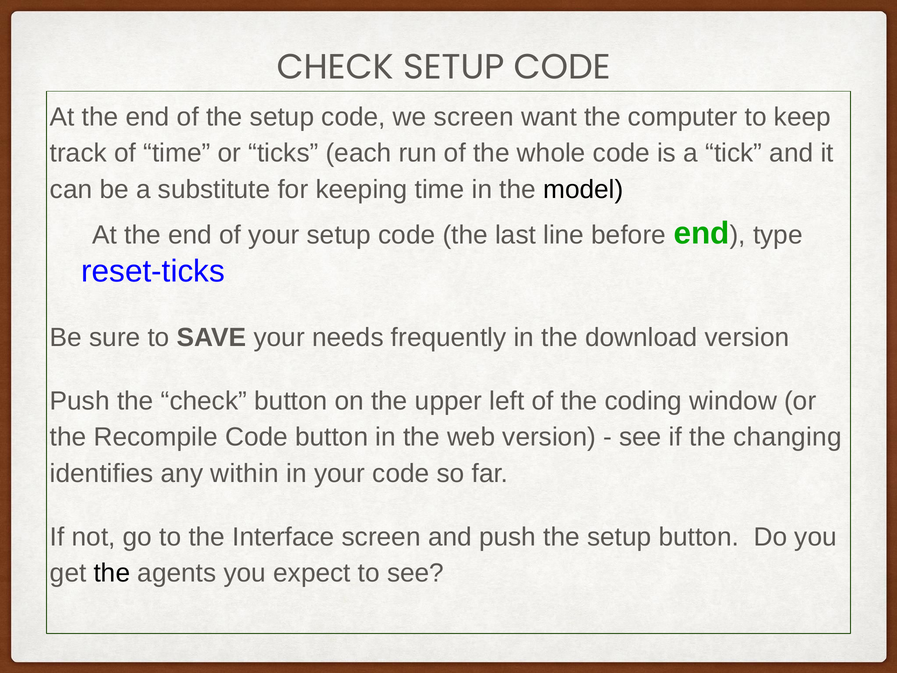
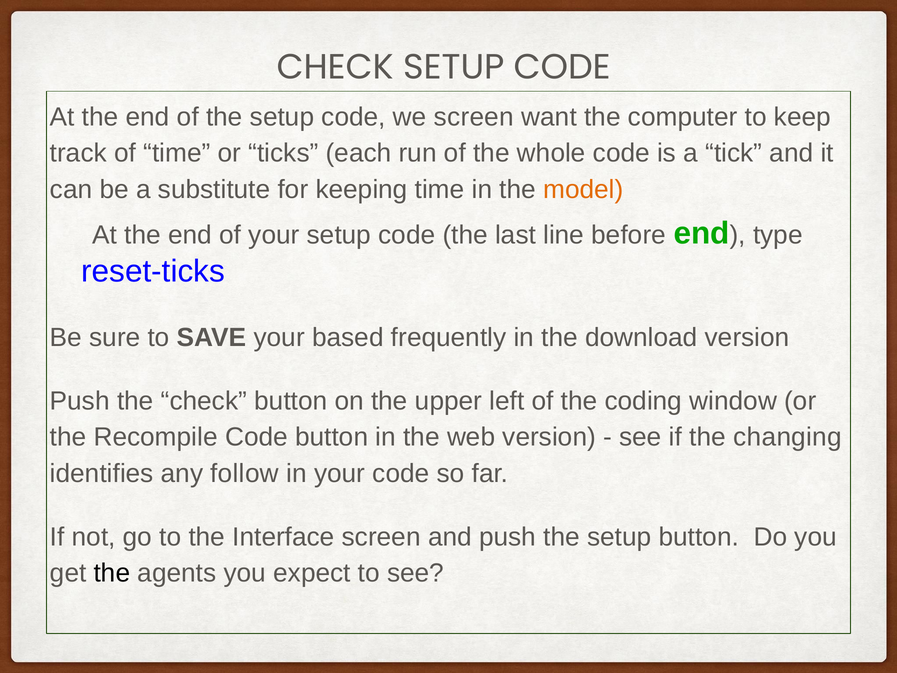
model colour: black -> orange (583, 189)
needs: needs -> based (348, 337)
within: within -> follow (245, 473)
